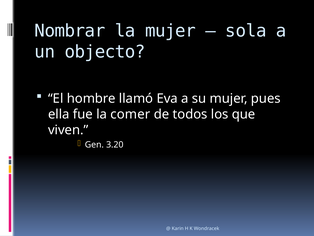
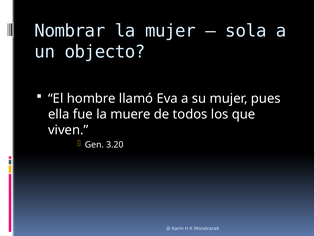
comer: comer -> muere (130, 114)
